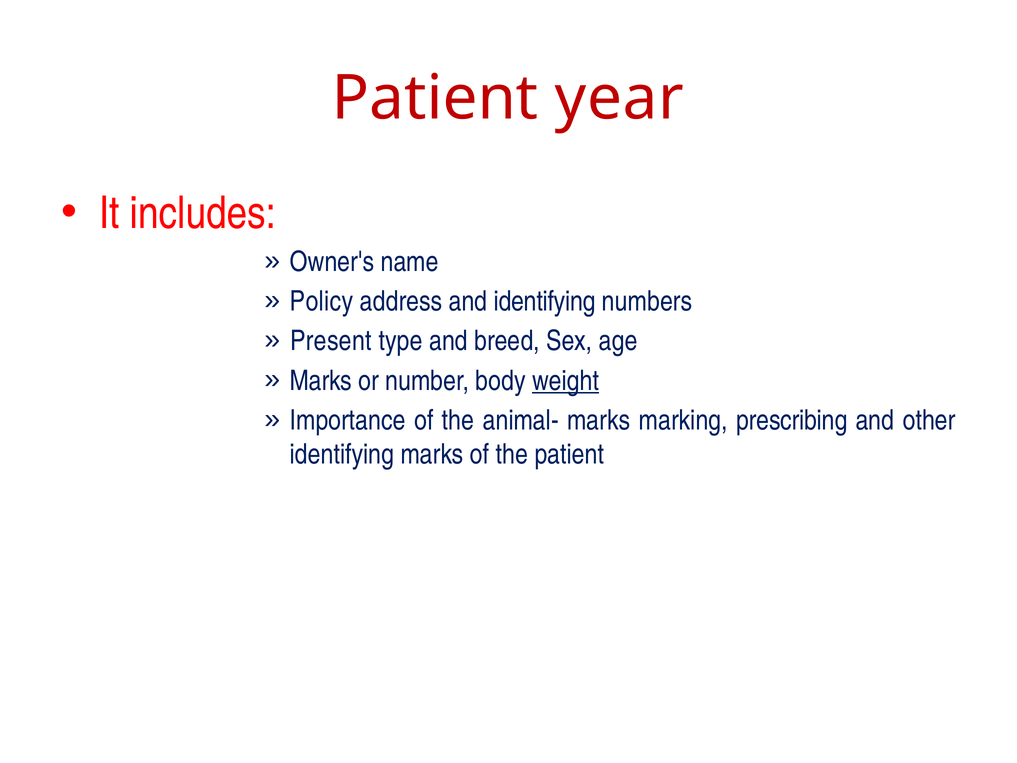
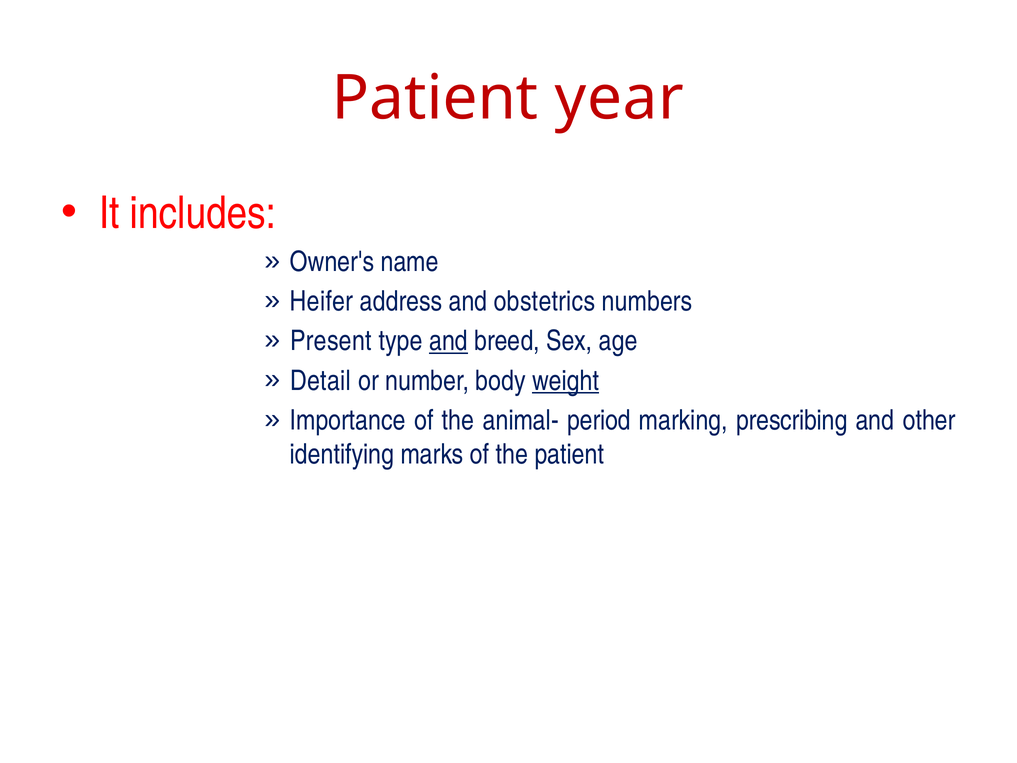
Policy: Policy -> Heifer (322, 301)
and identifying: identifying -> obstetrics (544, 301)
and underline: none -> present (448, 341)
Marks: Marks -> Detail (321, 381)
animal- marks: marks -> period (599, 420)
